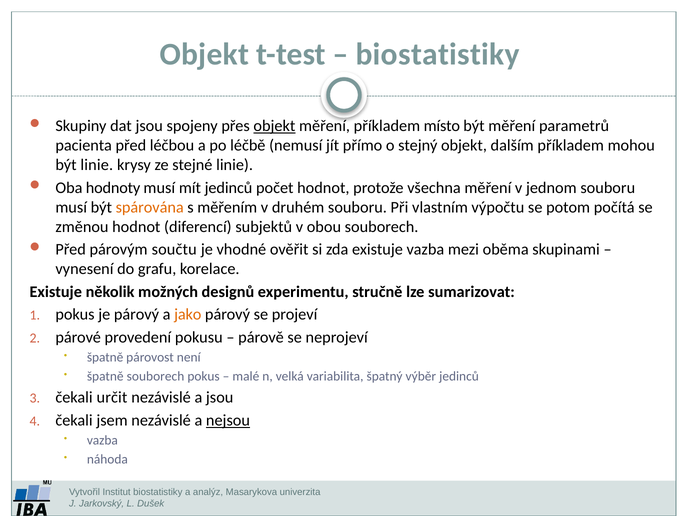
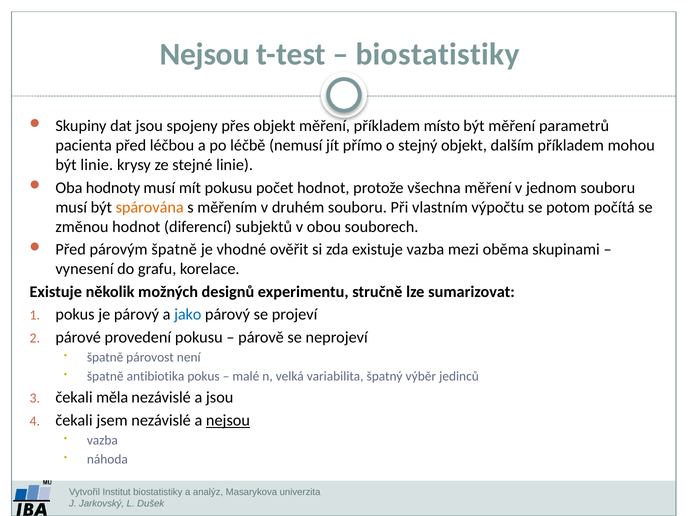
Objekt: Objekt -> Nejsou (205, 54)
objekt underline: present -> none (274, 126)
mít jedinců: jedinců -> pokusu (229, 188)
párovým součtu: součtu -> špatně (174, 250)
jako colour: orange -> blue (188, 315)
špatně souborech: souborech -> antibiotika (156, 376)
určit: určit -> měla (112, 398)
